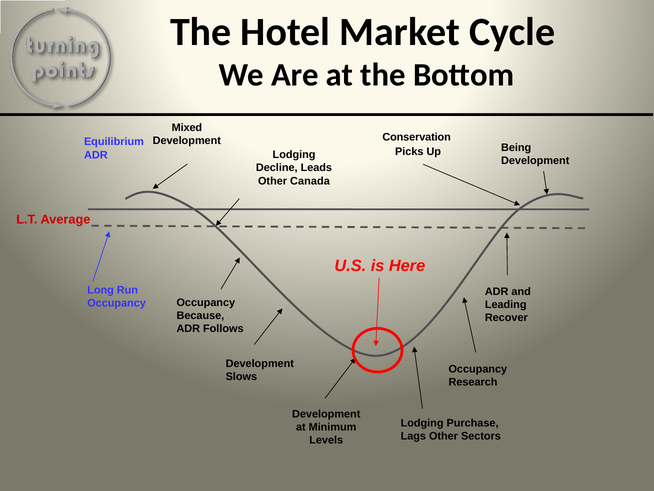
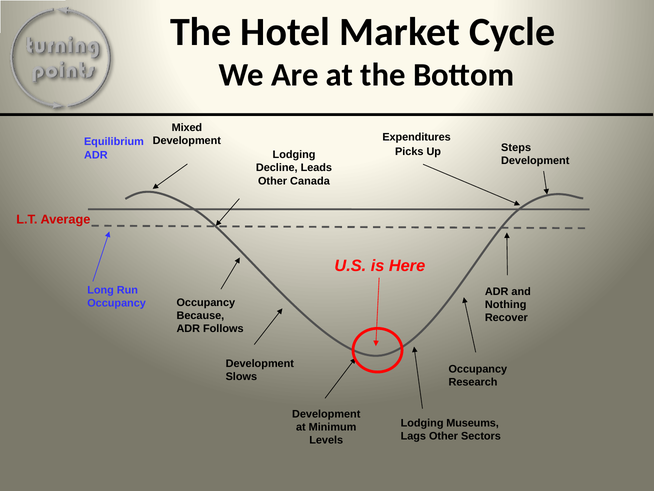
Conservation: Conservation -> Expenditures (417, 137)
Being: Being -> Steps (516, 148)
Leading: Leading -> Nothing (506, 304)
Purchase: Purchase -> Museums (473, 423)
